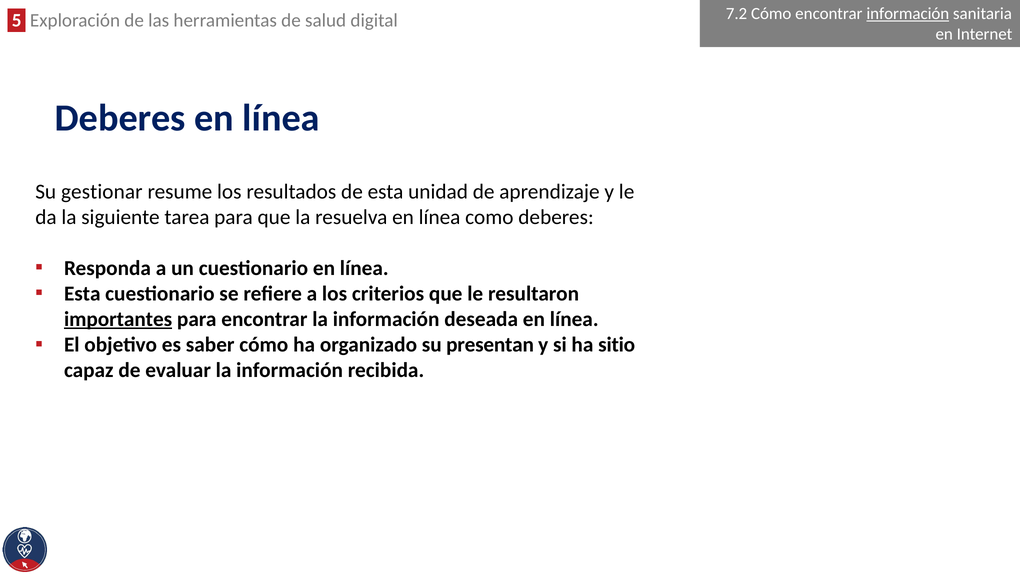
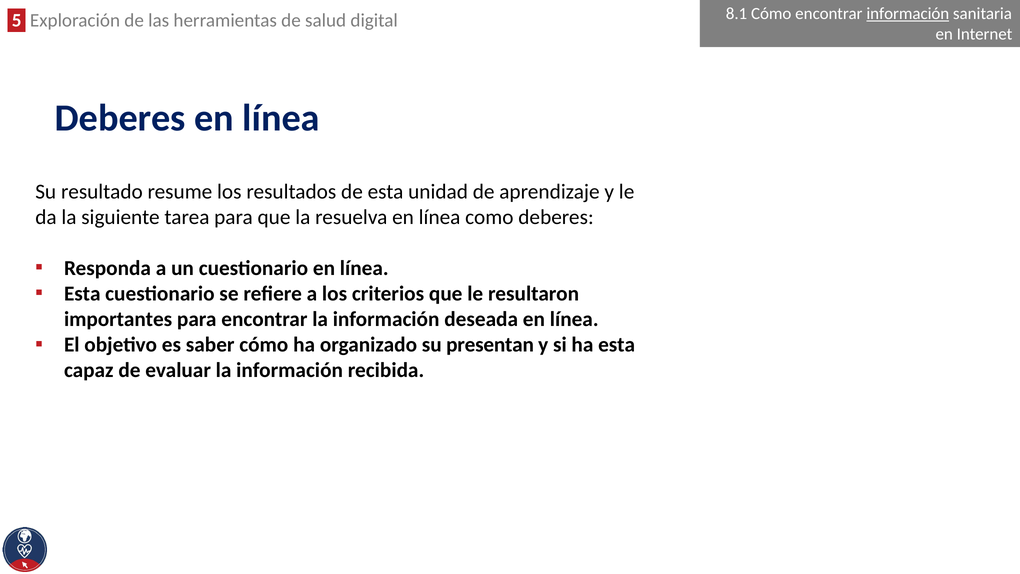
7.2: 7.2 -> 8.1 (737, 14)
gestionar: gestionar -> resultado (102, 192)
importantes underline: present -> none (118, 319)
ha sitio: sitio -> esta (617, 345)
